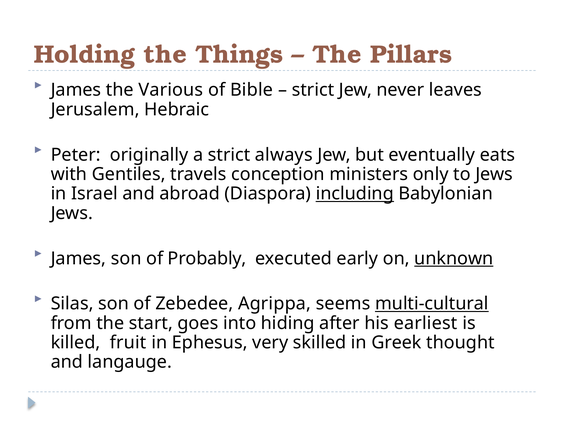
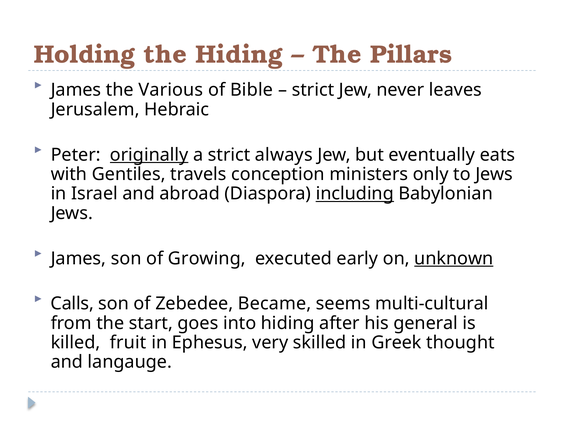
the Things: Things -> Hiding (239, 54)
originally underline: none -> present (149, 155)
Probably: Probably -> Growing (207, 258)
Silas: Silas -> Calls (72, 304)
Agrippa: Agrippa -> Became (275, 304)
multi-cultural underline: present -> none (432, 304)
earliest: earliest -> general (426, 323)
